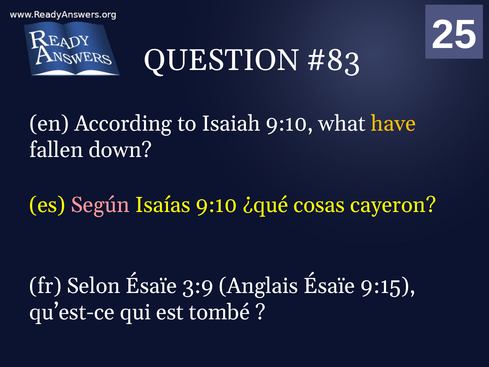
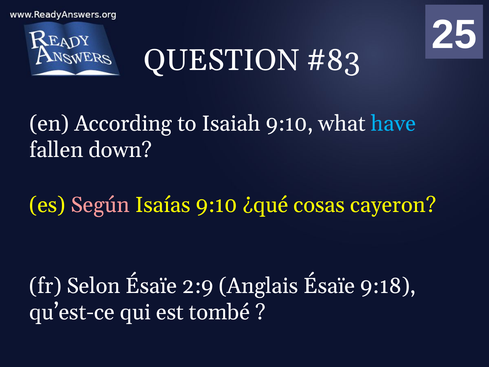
have colour: yellow -> light blue (393, 124)
3:9: 3:9 -> 2:9 (198, 286)
9:15: 9:15 -> 9:18 (388, 286)
